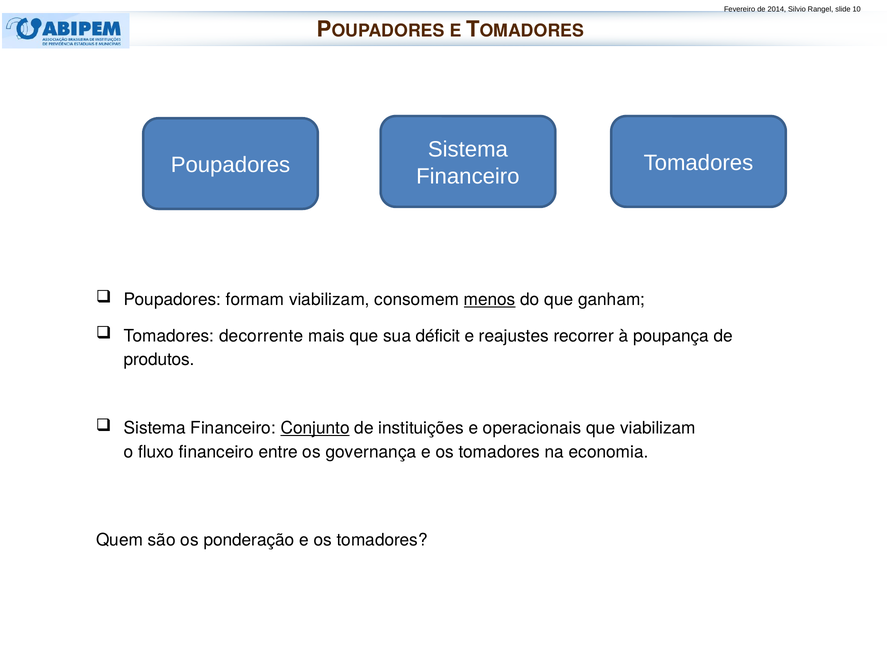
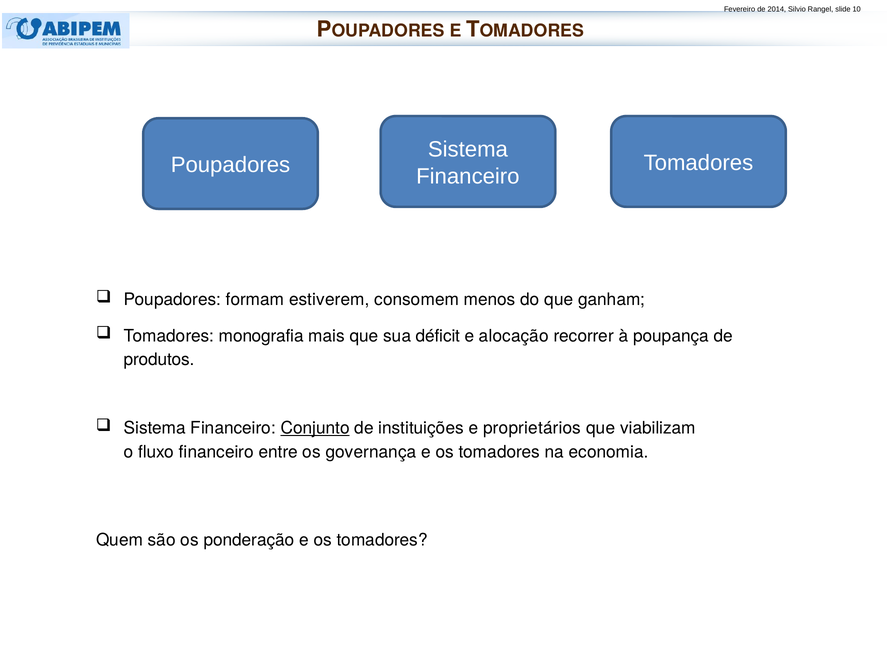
formam viabilizam: viabilizam -> estiverem (329, 300)
menos underline: present -> none (490, 300)
decorrente: decorrente -> monografia (261, 336)
reajustes: reajustes -> alocação (514, 336)
operacionais: operacionais -> proprietários (532, 428)
